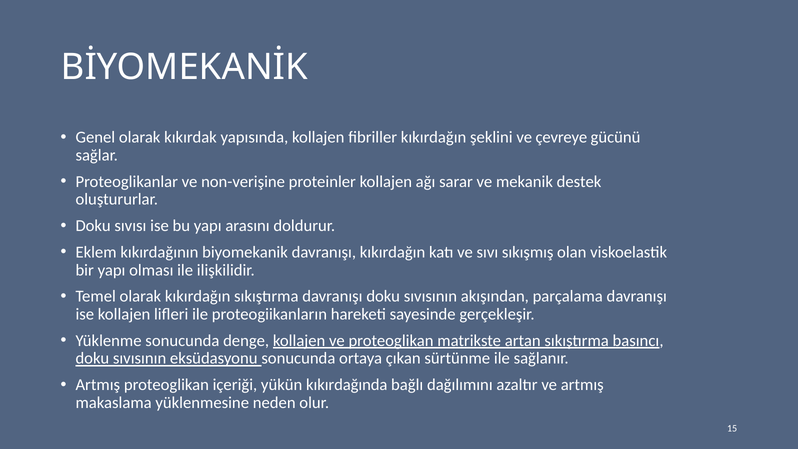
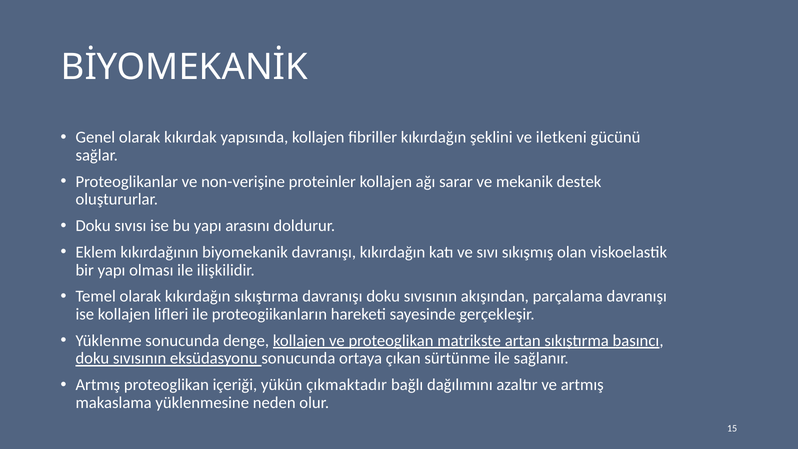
çevreye: çevreye -> iletkeni (561, 137)
kıkırdağında: kıkırdağında -> çıkmaktadır (347, 385)
